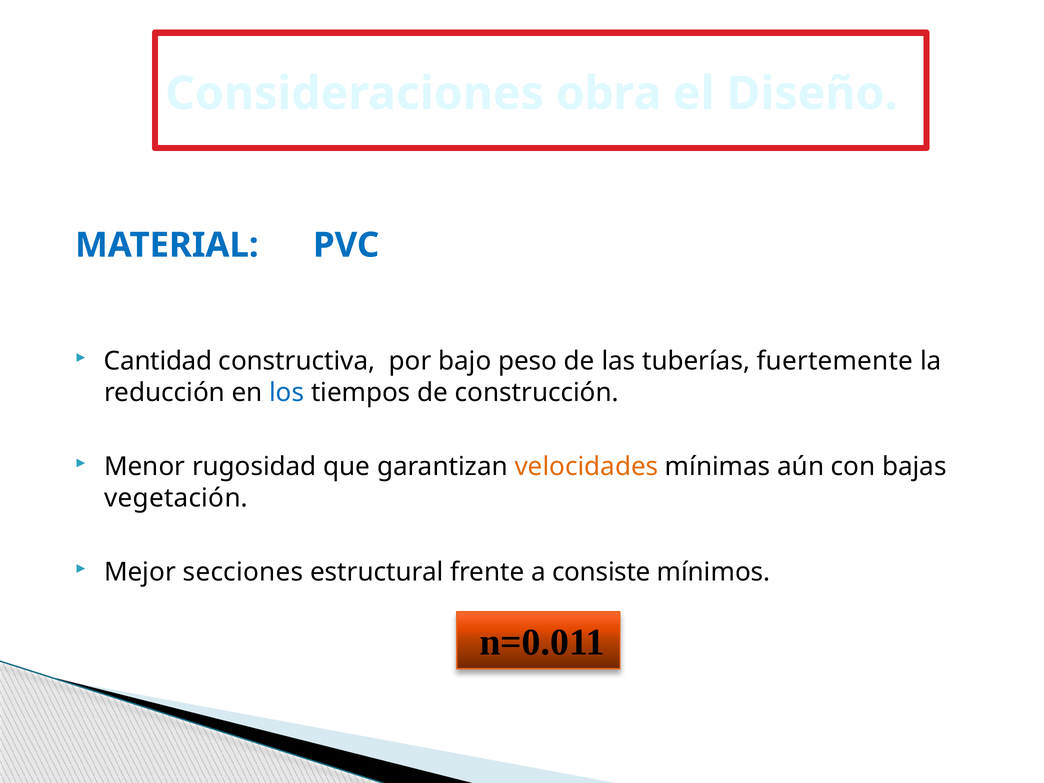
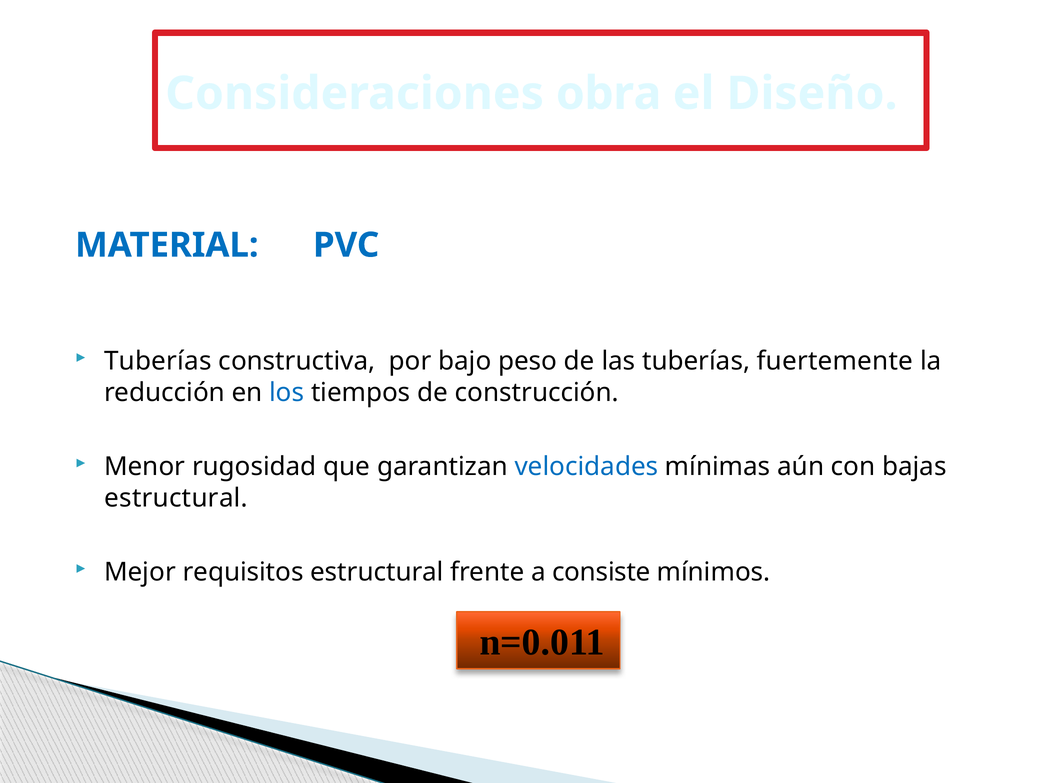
Cantidad: Cantidad -> Tuberías (158, 361)
velocidades colour: orange -> blue (586, 467)
vegetación: vegetación -> estructural (176, 498)
secciones: secciones -> requisitos (243, 572)
